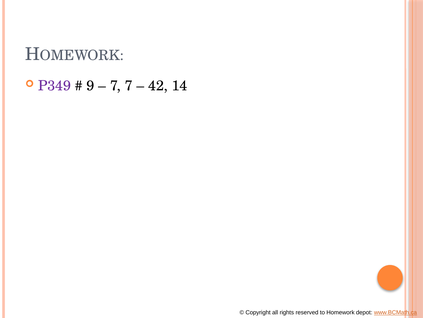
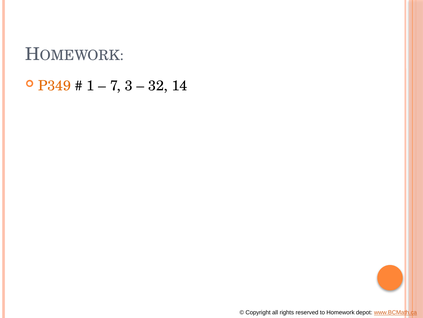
P349 colour: purple -> orange (54, 86)
9: 9 -> 1 (90, 86)
7 7: 7 -> 3 (129, 86)
42: 42 -> 32 (158, 86)
